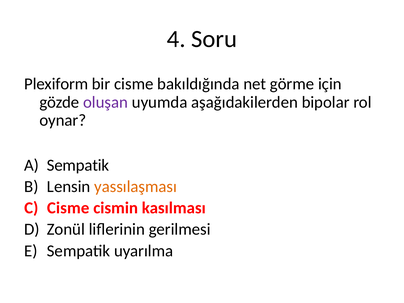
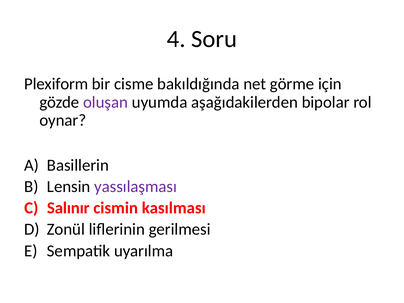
Sempatik: Sempatik -> Basillerin (78, 165)
yassılaşması colour: orange -> purple (136, 187)
Cisme: Cisme -> Salınır (68, 208)
